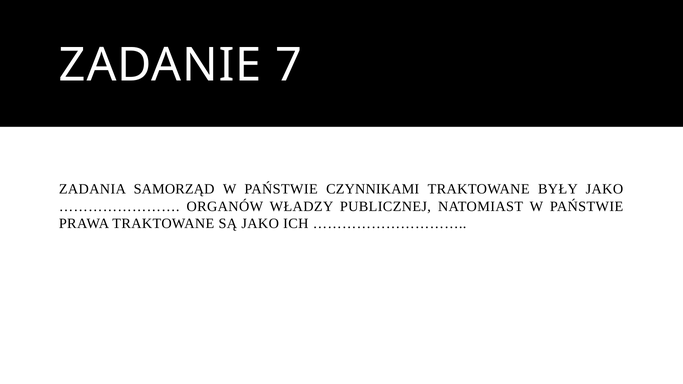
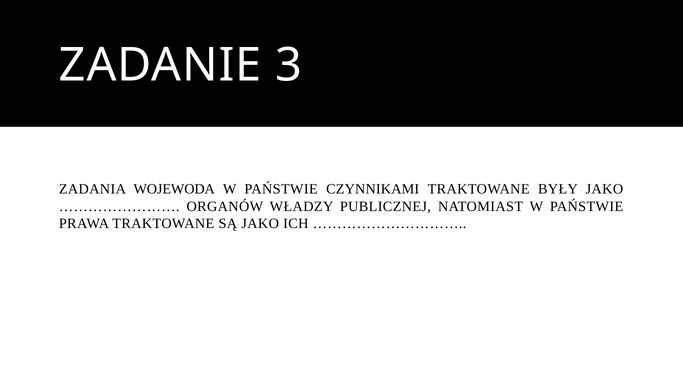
7: 7 -> 3 (289, 65)
SAMORZĄD: SAMORZĄD -> WOJEWODA (174, 189)
